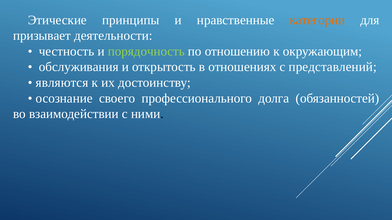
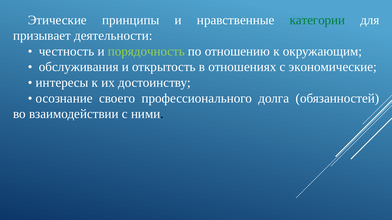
категории colour: orange -> green (317, 20)
представлений: представлений -> экономические (333, 67)
являются: являются -> интересы (62, 83)
